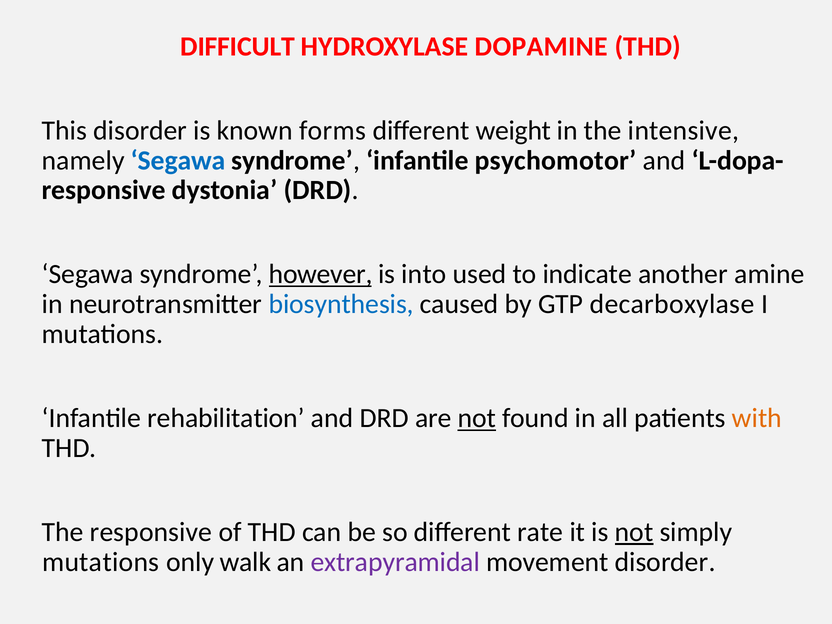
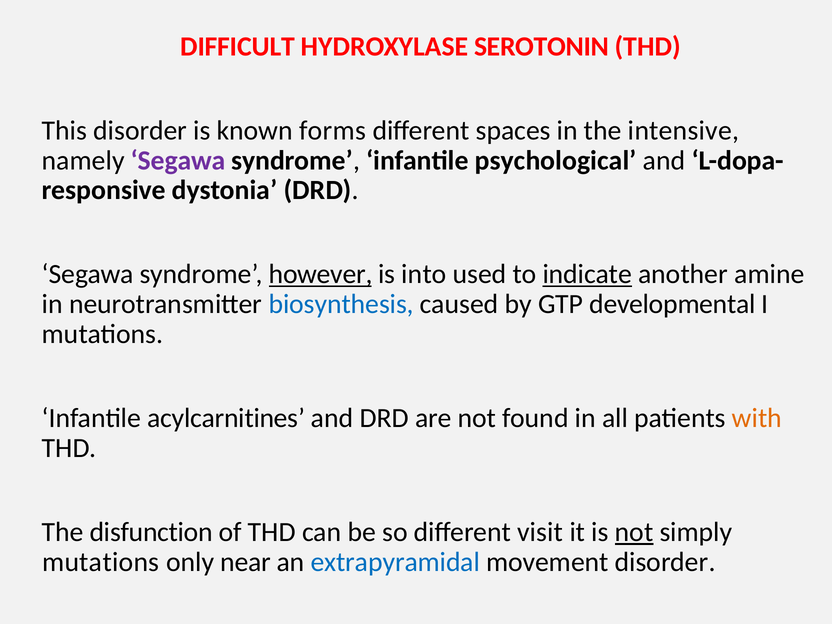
DOPAMINE: DOPAMINE -> SEROTONIN (542, 46)
weight: weight -> spaces (513, 130)
Segawa colour: blue -> purple (178, 160)
psychomotor: psychomotor -> psychological (556, 160)
indicate underline: none -> present (587, 274)
decarboxylase: decarboxylase -> developmental (672, 304)
rehabilitation: rehabilitation -> acylcarnitines (226, 418)
not underline: present -> none (477, 418)
The responsive: responsive -> disfunction (151, 532)
rate: rate -> visit (540, 532)
walk: walk -> near (246, 562)
extrapyramidal colour: purple -> blue (395, 562)
